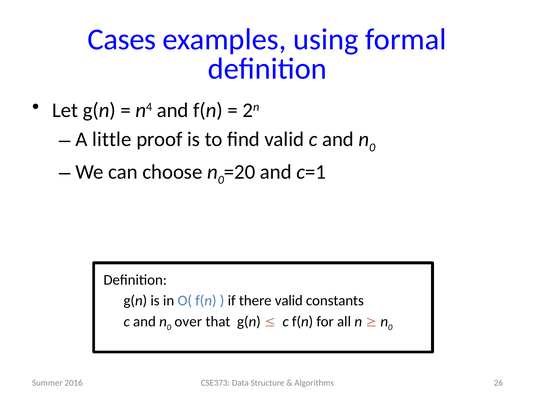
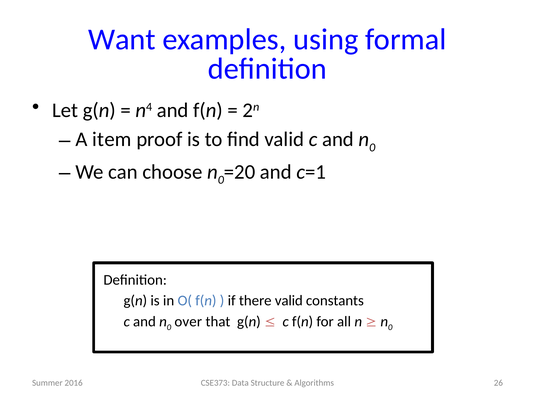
Cases: Cases -> Want (122, 39)
little: little -> item (112, 139)
